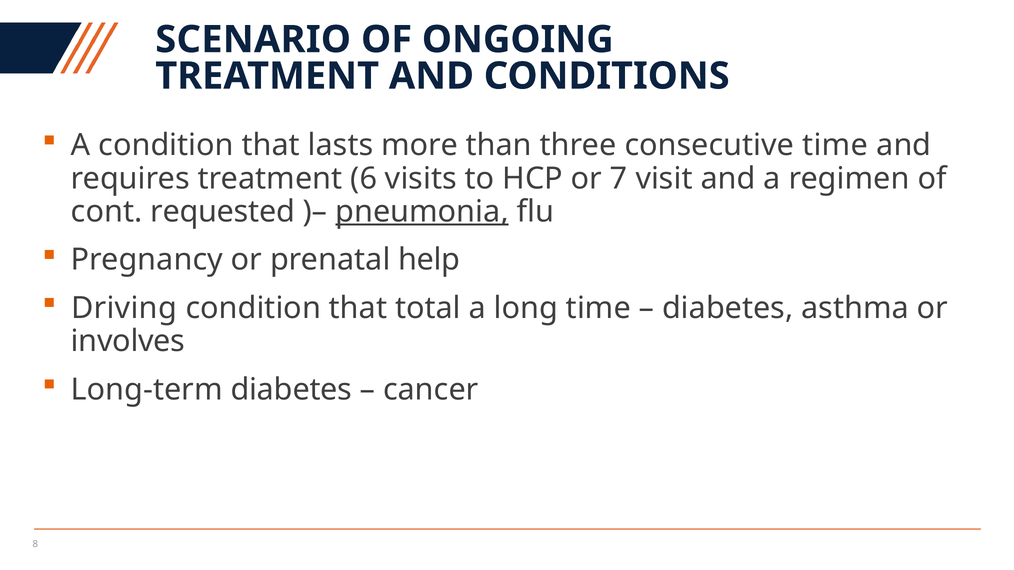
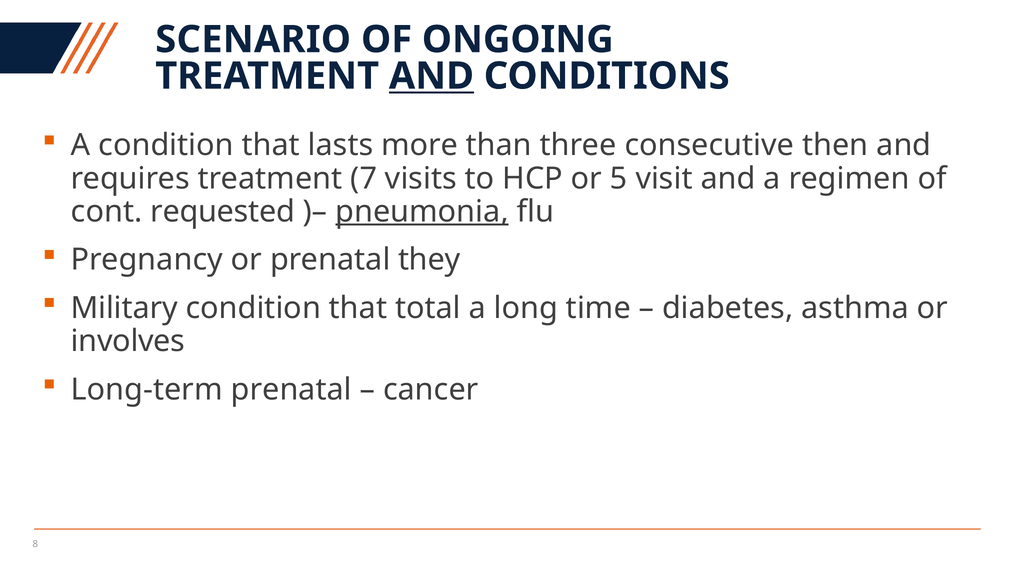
AND underline: none -> present (431, 76)
consecutive time: time -> then (835, 145)
6: 6 -> 7 (364, 179)
7: 7 -> 5 (619, 179)
help: help -> they (429, 260)
Driving: Driving -> Military (124, 308)
Long-term diabetes: diabetes -> prenatal (291, 390)
